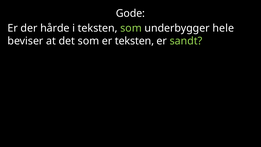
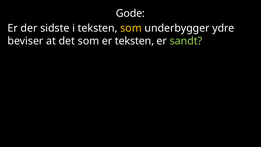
hårde: hårde -> sidste (55, 28)
som colour: light green -> yellow (131, 28)
hele: hele -> ydre (223, 28)
